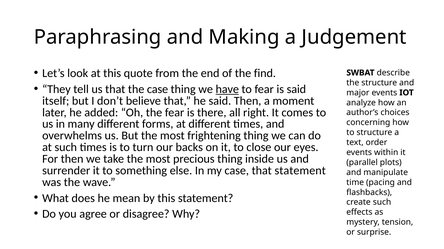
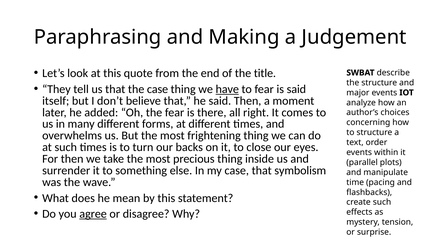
find: find -> title (265, 74)
that statement: statement -> symbolism (300, 171)
agree underline: none -> present (93, 214)
